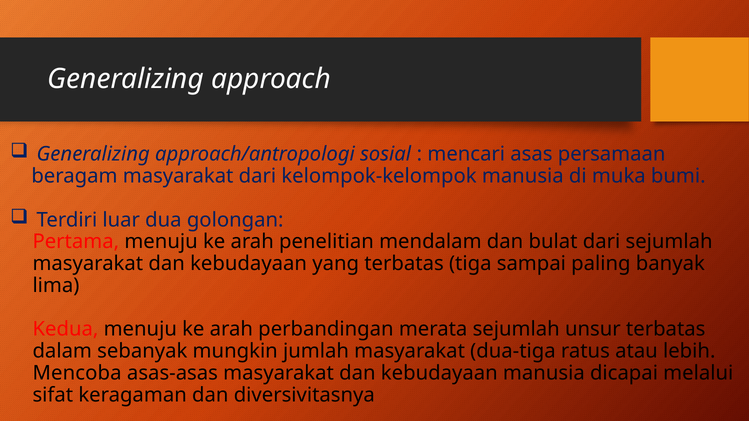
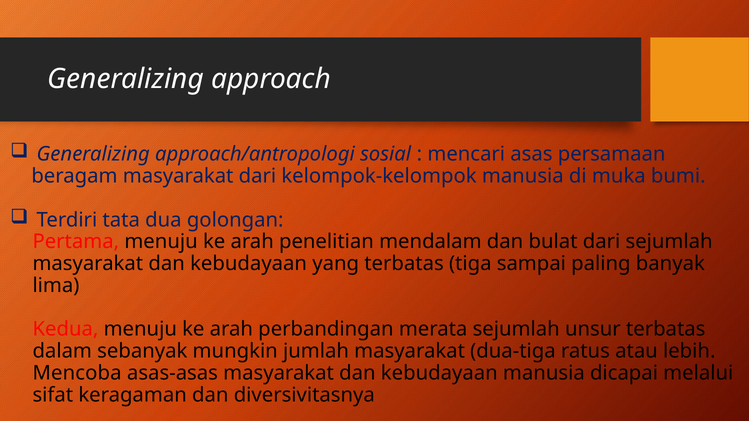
luar: luar -> tata (121, 220)
